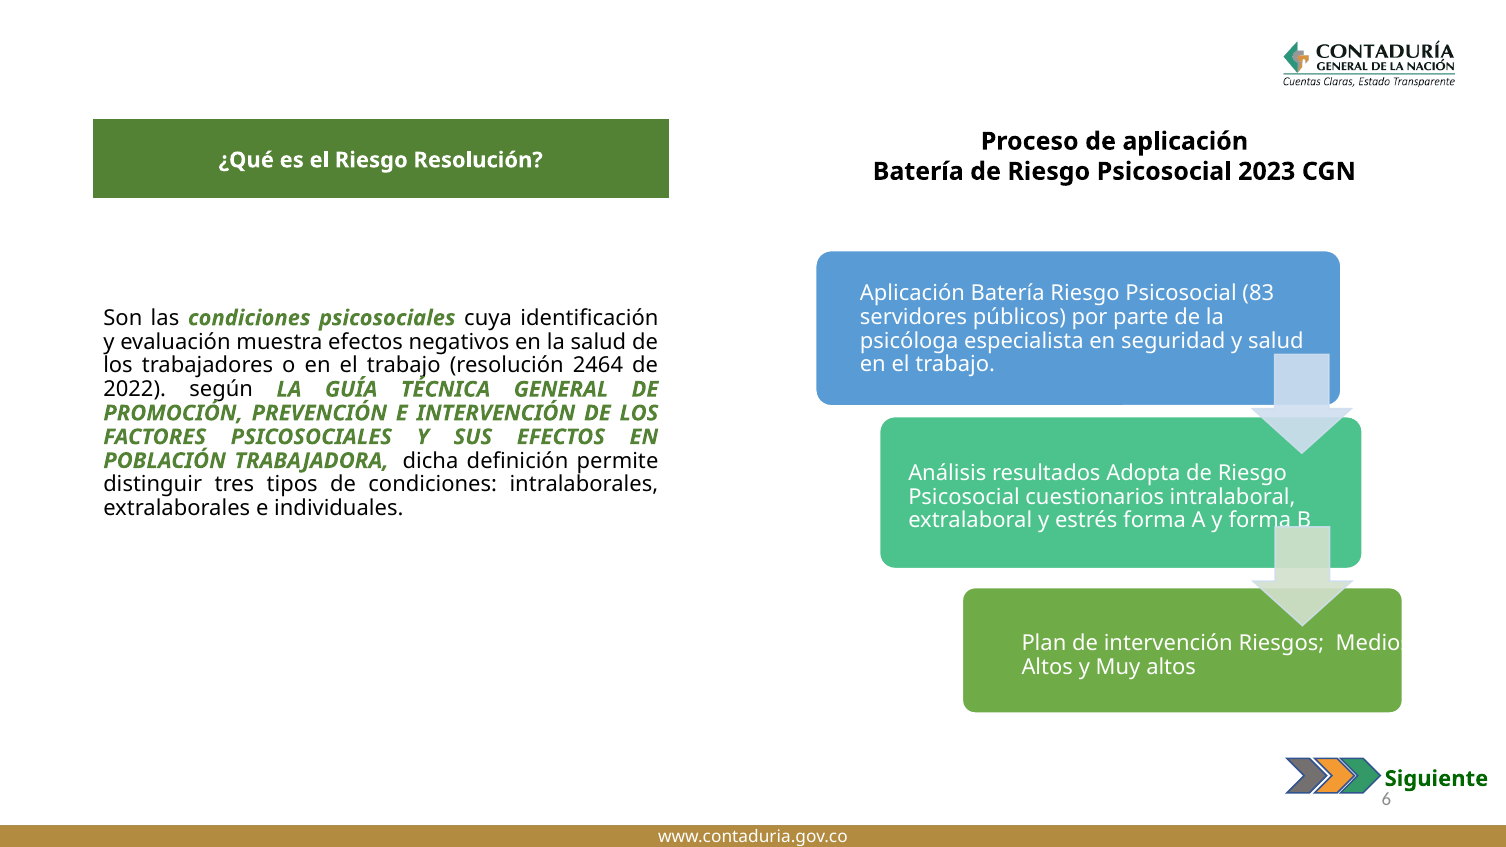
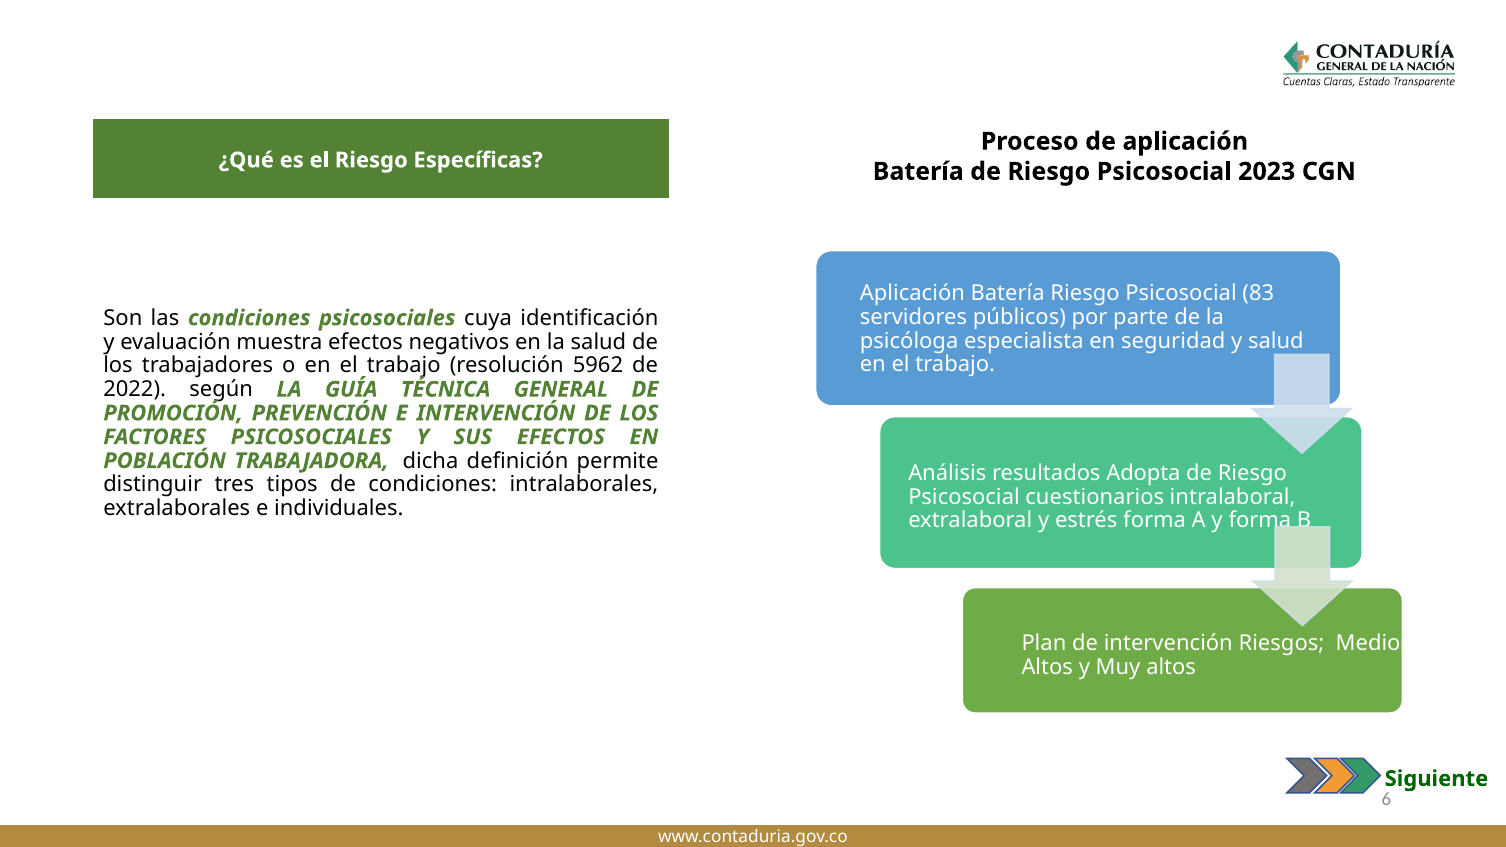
Riesgo Resolución: Resolución -> Específicas (478, 160)
2464: 2464 -> 5962 (598, 366)
